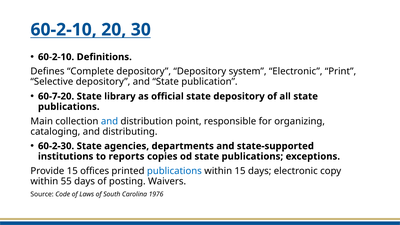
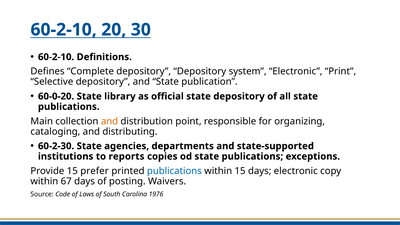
60-7-20: 60-7-20 -> 60-0-20 (56, 96)
and colour: blue -> orange (110, 121)
offices: offices -> prefer (95, 171)
55: 55 -> 67 (66, 181)
